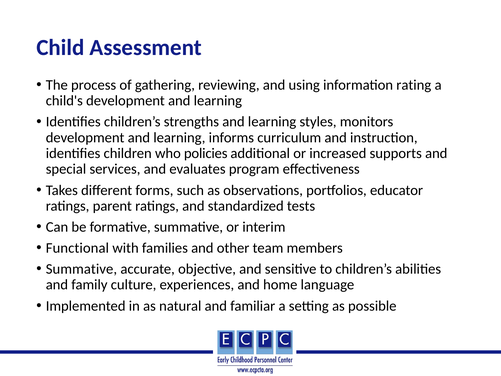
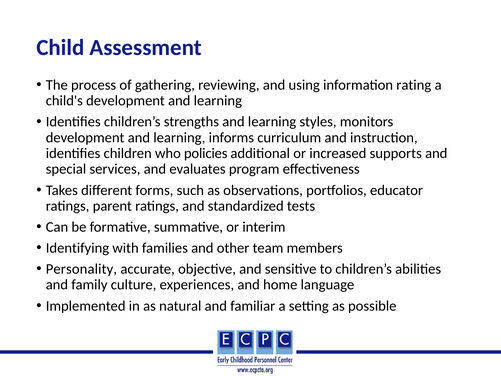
Functional: Functional -> Identifying (77, 248)
Summative: Summative -> Personality (81, 269)
